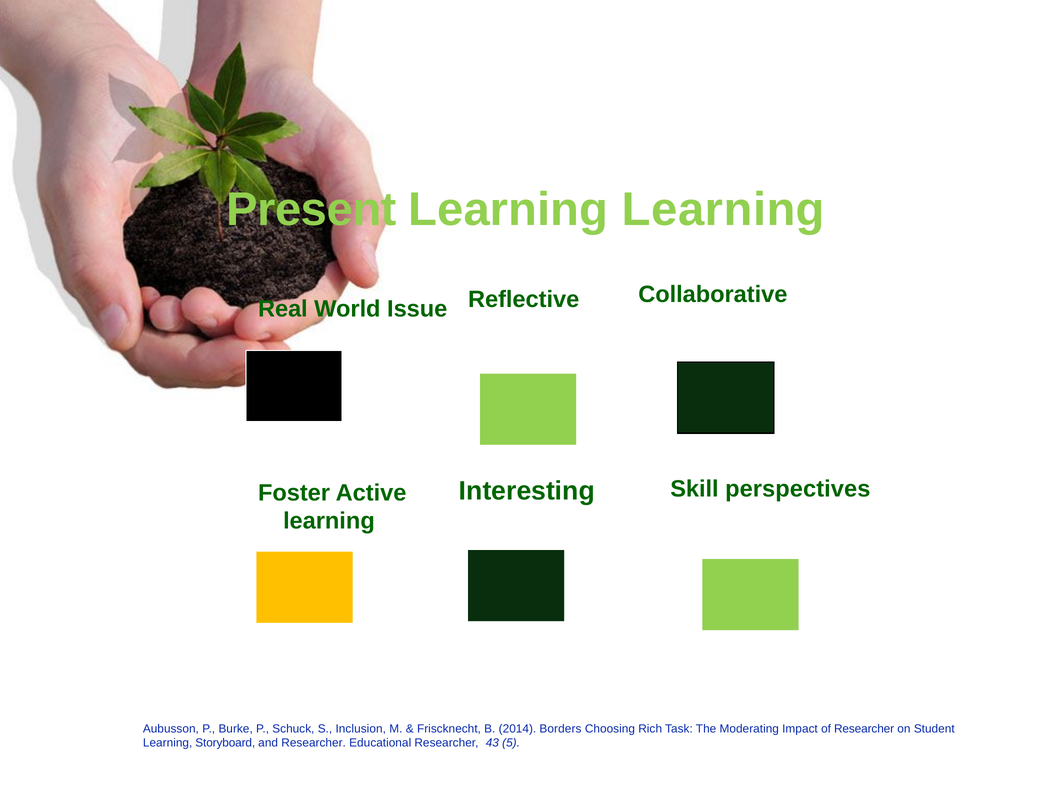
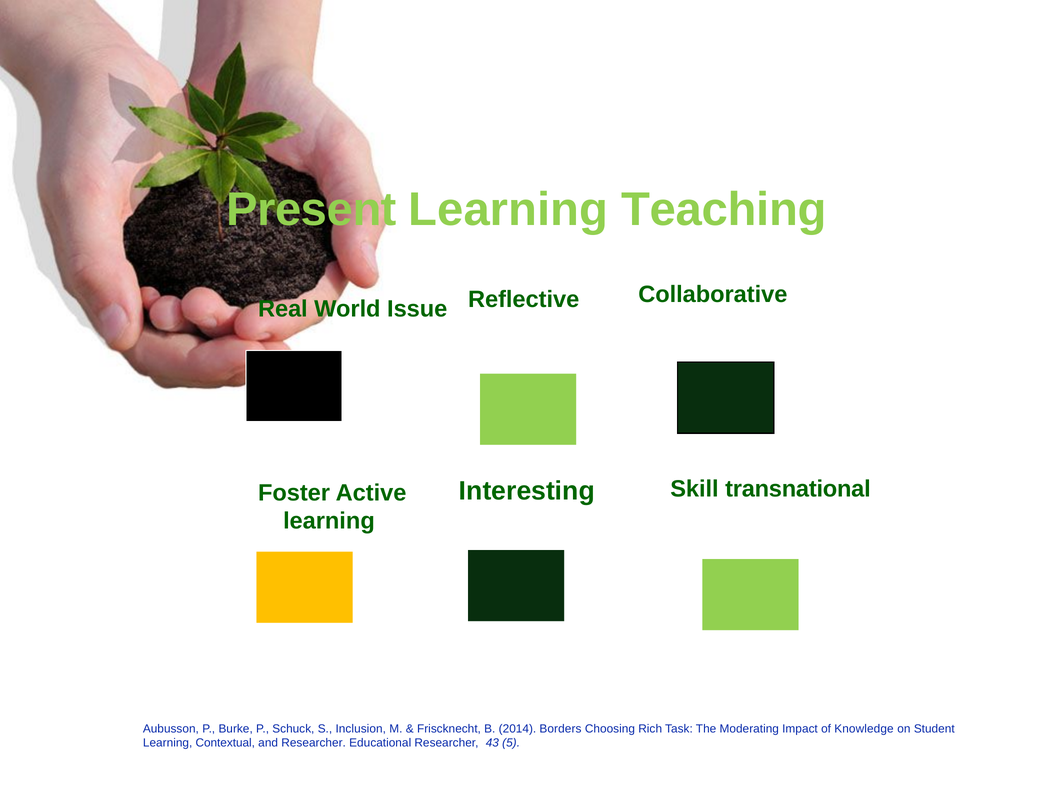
Learning Learning: Learning -> Teaching (724, 210)
perspectives: perspectives -> transnational (798, 489)
of Researcher: Researcher -> Knowledge (864, 729)
Storyboard: Storyboard -> Contextual (225, 743)
